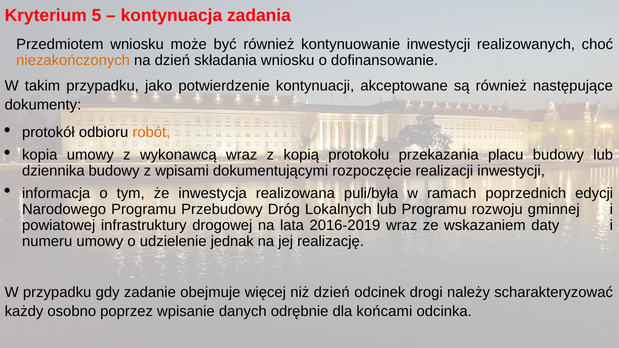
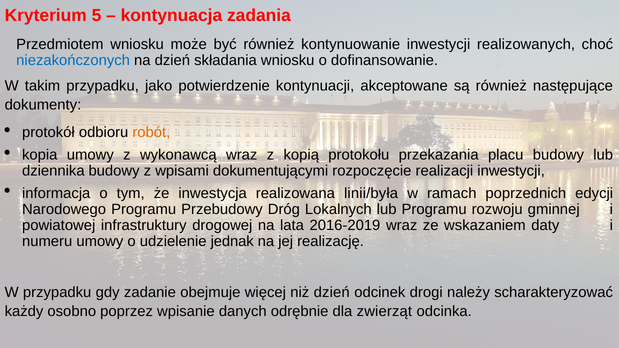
niezakończonych colour: orange -> blue (73, 60)
puli/była: puli/była -> linii/była (371, 193)
końcami: końcami -> zwierząt (384, 312)
